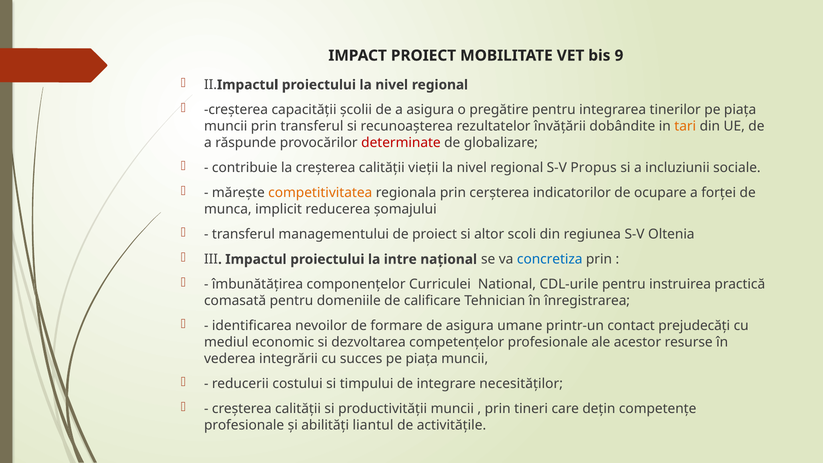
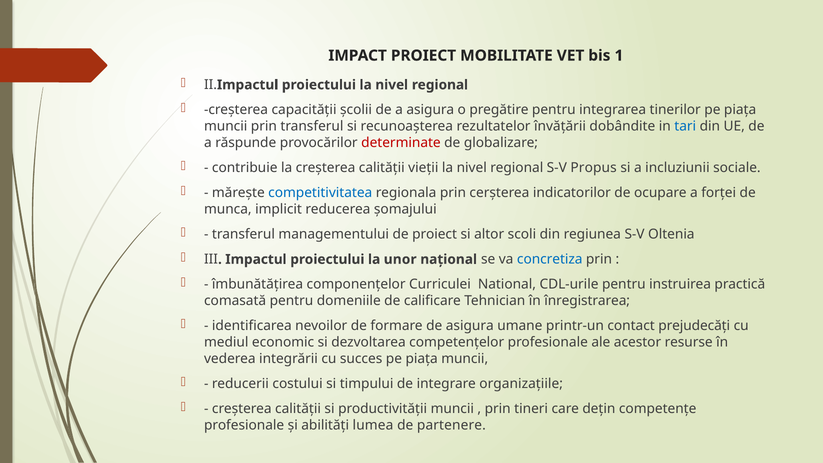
9: 9 -> 1 (619, 56)
tari colour: orange -> blue (685, 126)
competitivitatea colour: orange -> blue (320, 193)
intre: intre -> unor (400, 259)
necesităților: necesităților -> organizațiile (521, 384)
liantul: liantul -> lumea (373, 425)
activitățile: activitățile -> partenere (451, 425)
